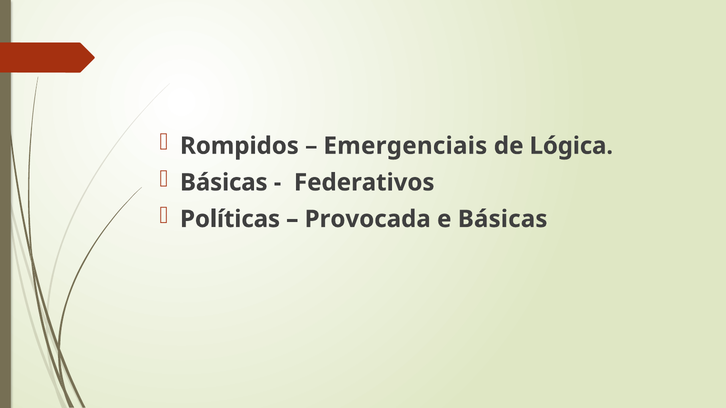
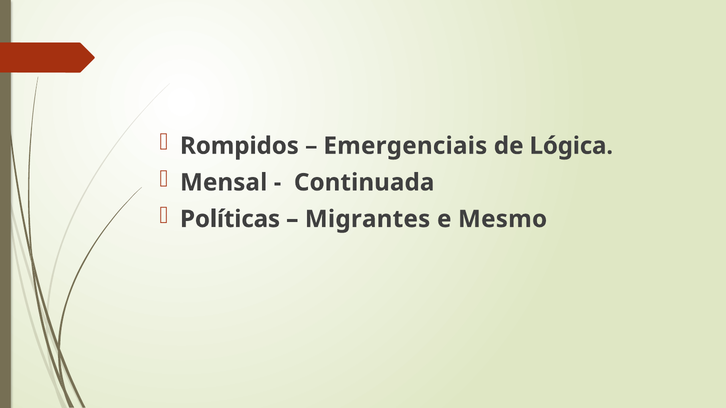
Básicas: Básicas -> Mensal (224, 183)
Federativos: Federativos -> Continuada (364, 183)
Provocada: Provocada -> Migrantes (368, 219)
e Básicas: Básicas -> Mesmo (503, 219)
